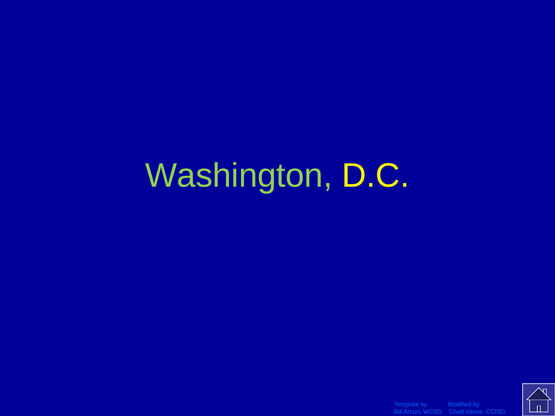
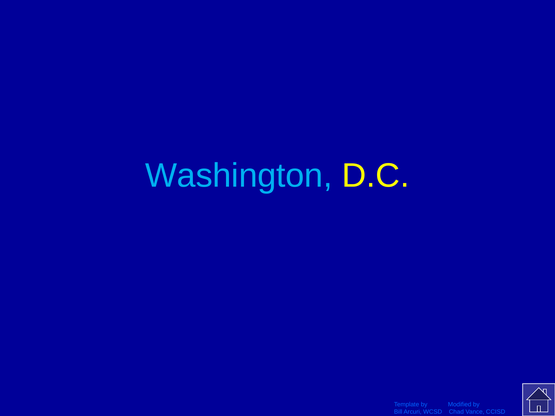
Washington colour: light green -> light blue (239, 176)
